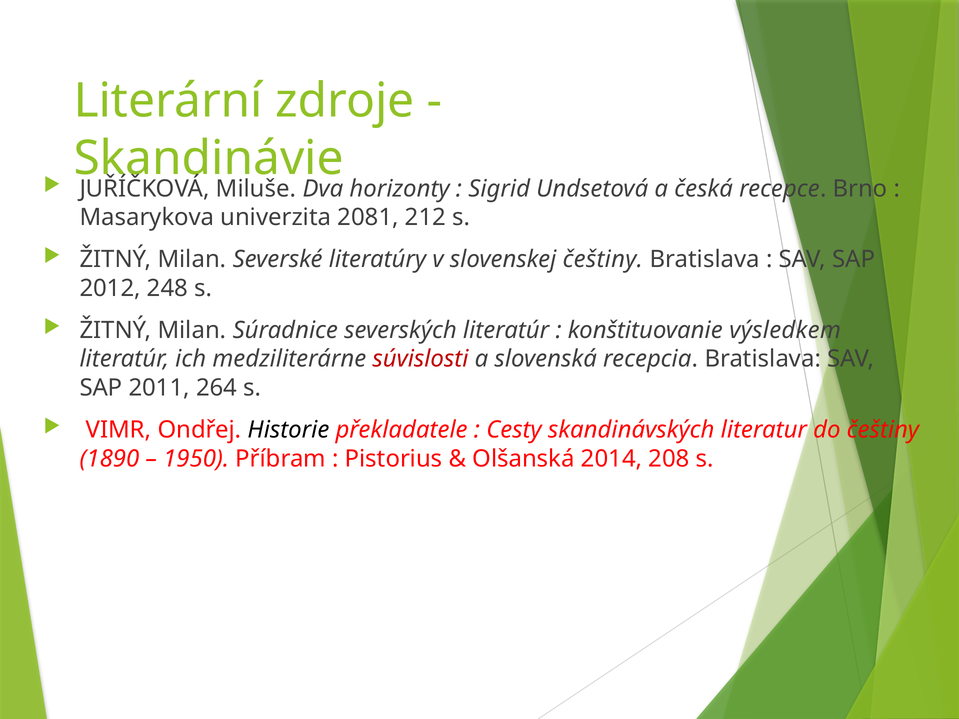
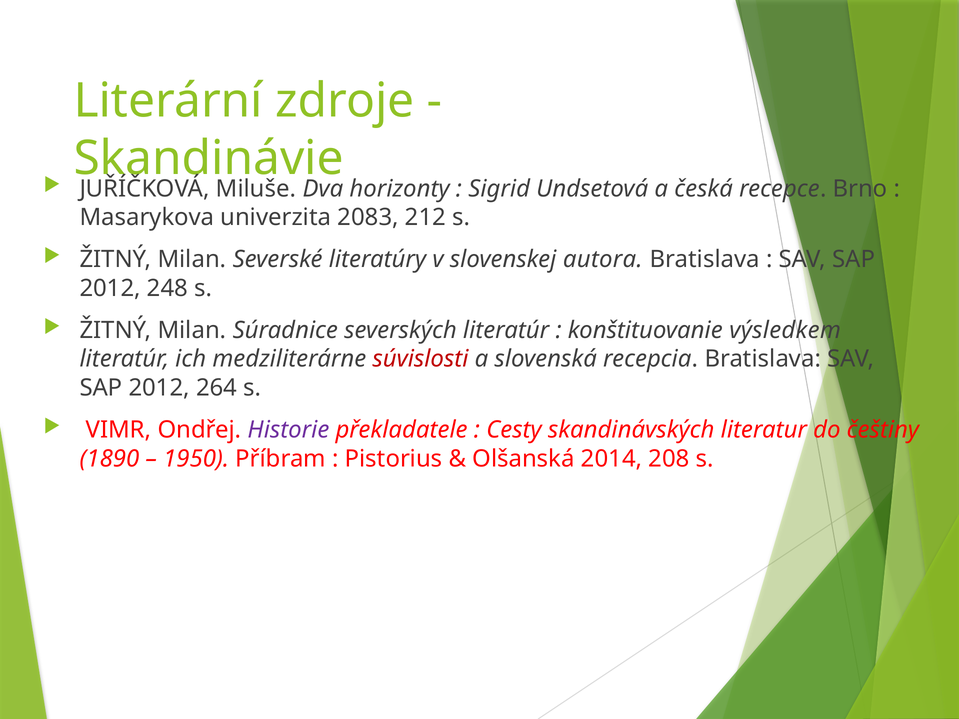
2081: 2081 -> 2083 (368, 217)
slovenskej češtiny: češtiny -> autora (603, 260)
2011: 2011 -> 2012 (159, 388)
Historie colour: black -> purple (288, 430)
